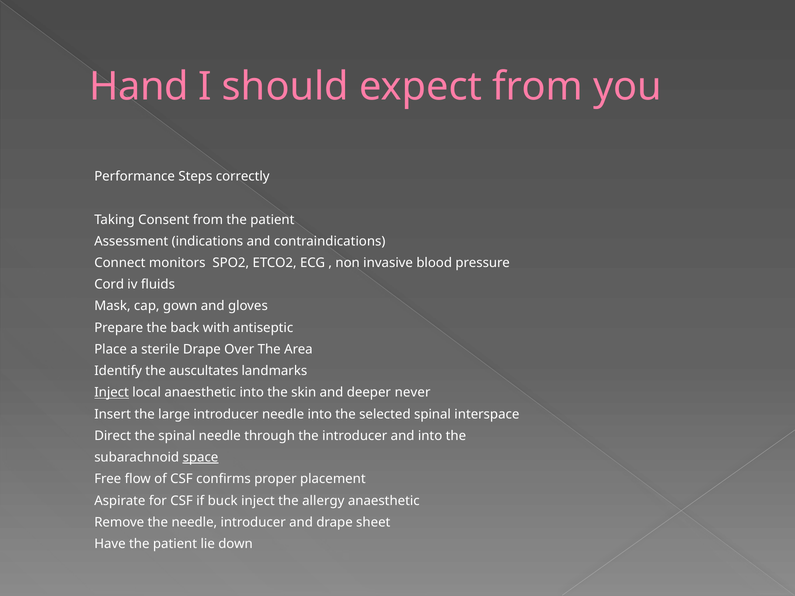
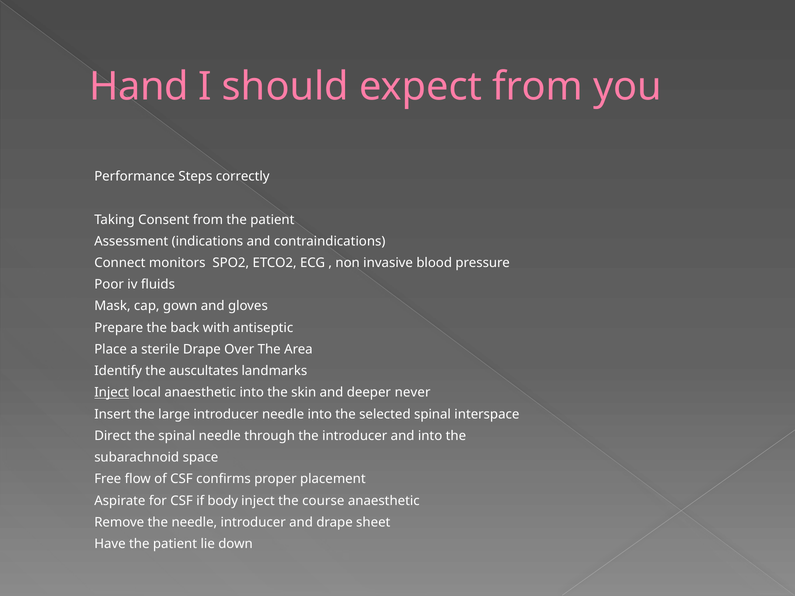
Cord: Cord -> Poor (109, 285)
space underline: present -> none (200, 458)
buck: buck -> body (223, 501)
allergy: allergy -> course (323, 501)
